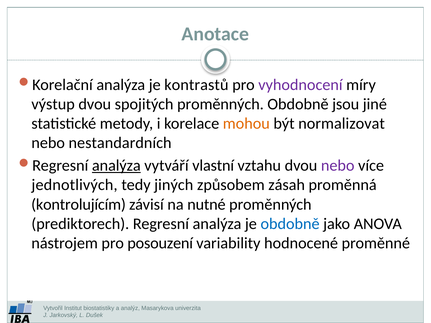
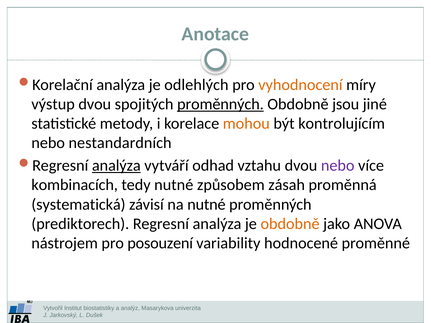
kontrastů: kontrastů -> odlehlých (196, 85)
vyhodnocení colour: purple -> orange (300, 85)
proměnných underline: none -> present (220, 104)
normalizovat: normalizovat -> kontrolujícím (342, 124)
vlastní: vlastní -> odhad (213, 166)
jednotlivých: jednotlivých -> kombinacích (75, 185)
tedy jiných: jiných -> nutné (174, 185)
kontrolujícím: kontrolujícím -> systematická (78, 205)
obdobně colour: blue -> orange (290, 224)
